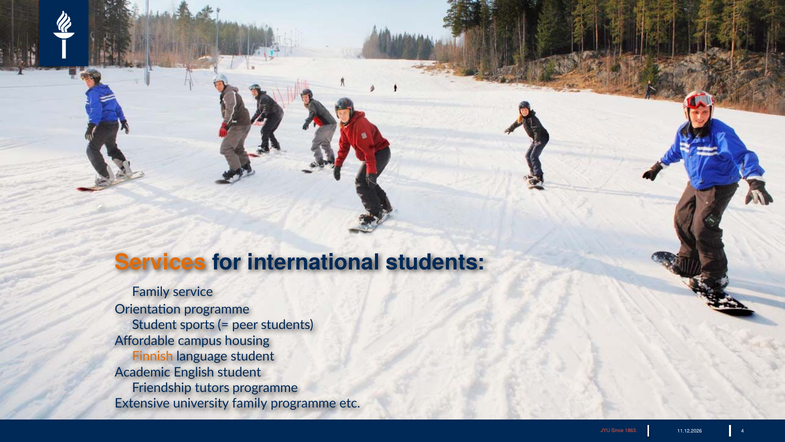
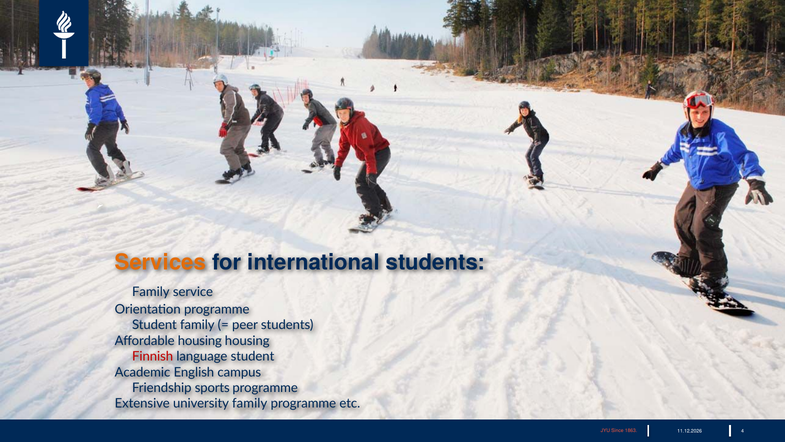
Student sports: sports -> family (197, 325)
Affordable campus: campus -> housing (200, 340)
Finnish colour: orange -> red (153, 356)
English student: student -> campus (239, 372)
tutors: tutors -> sports (212, 388)
